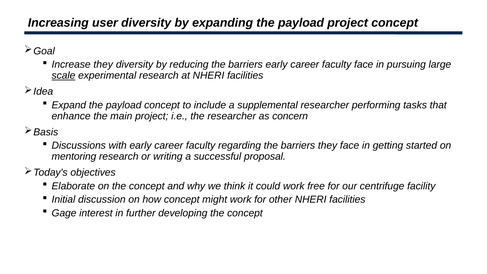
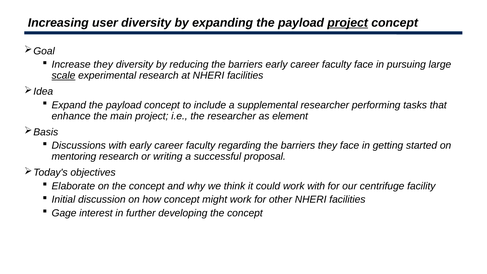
project underline: none -> present (348, 23)
concern: concern -> element (290, 116)
work free: free -> with (316, 186)
